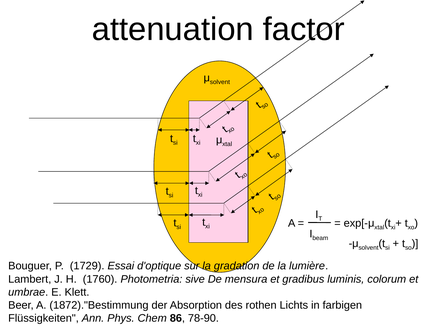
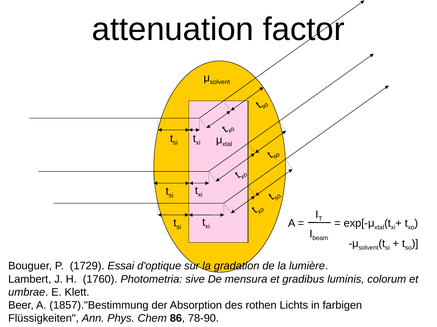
1872)."Bestimmung: 1872)."Bestimmung -> 1857)."Bestimmung (99, 306)
